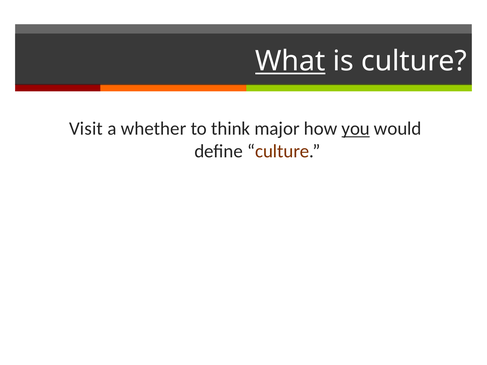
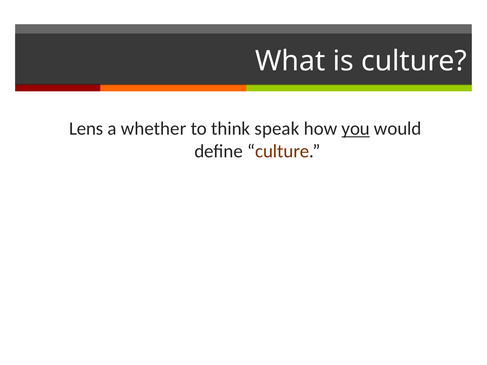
What underline: present -> none (290, 61)
Visit: Visit -> Lens (86, 129)
major: major -> speak (277, 129)
